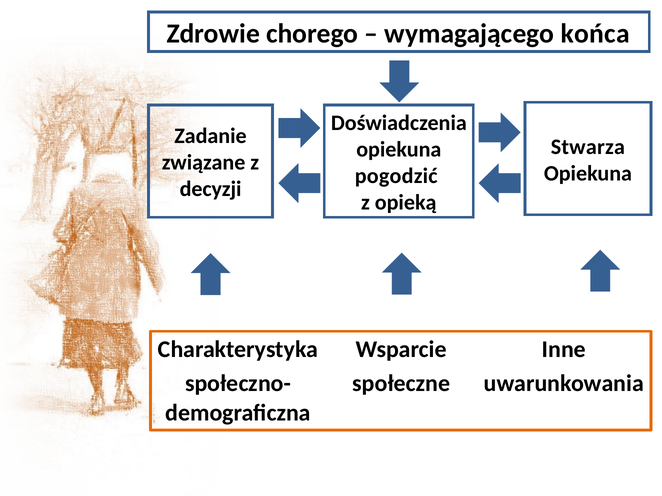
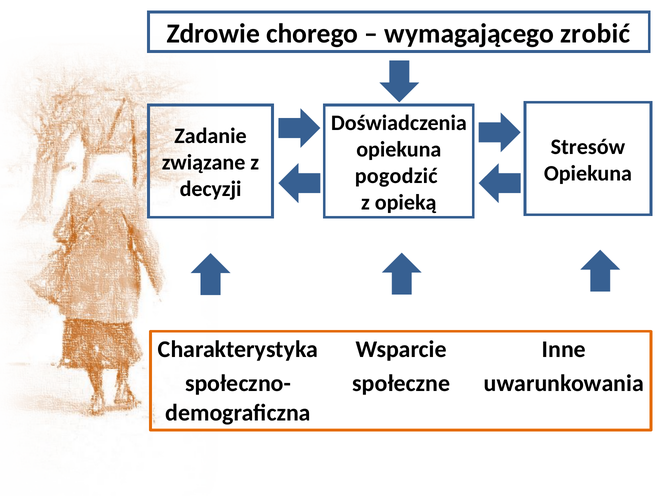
końca: końca -> zrobić (595, 34)
Stwarza: Stwarza -> Stresów (588, 147)
